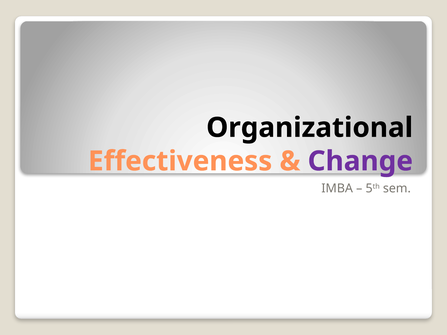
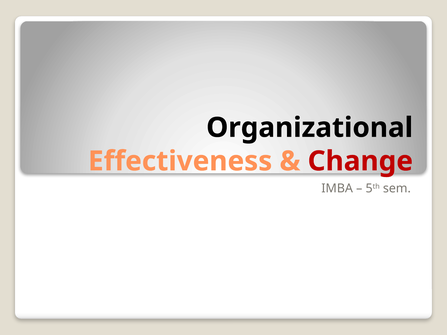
Change colour: purple -> red (360, 161)
